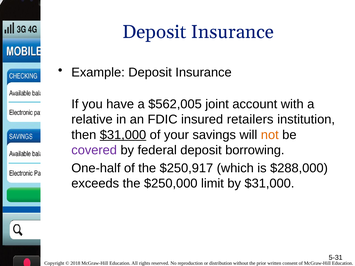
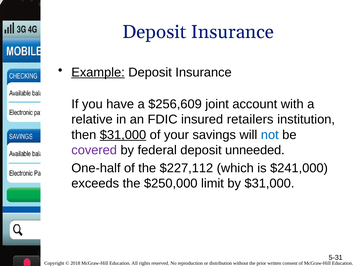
Example underline: none -> present (98, 72)
$562,005: $562,005 -> $256,609 (175, 104)
not colour: orange -> blue (270, 135)
borrowing: borrowing -> unneeded (255, 150)
$250,917: $250,917 -> $227,112 (186, 168)
$288,000: $288,000 -> $241,000 (299, 168)
